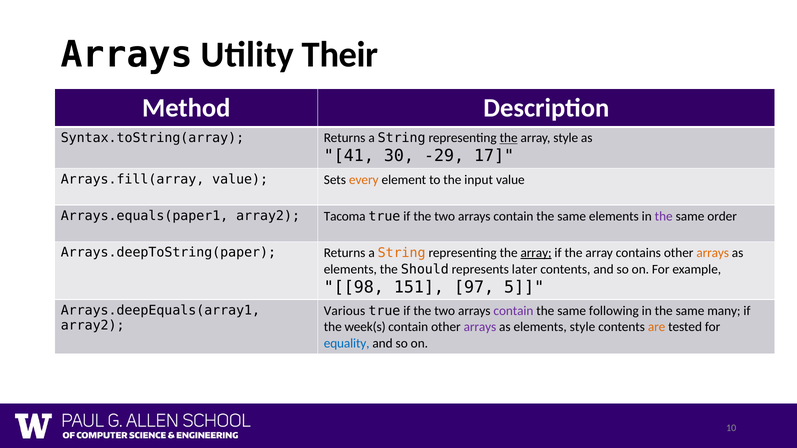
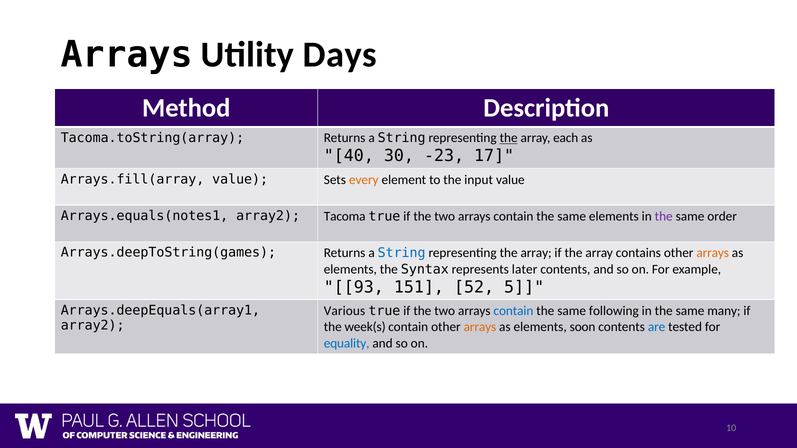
Their: Their -> Days (340, 55)
Syntax.toString(array: Syntax.toString(array -> Tacoma.toString(array (152, 138)
array style: style -> each (566, 138)
41: 41 -> 40 (349, 156)
-29: -29 -> -23 (444, 156)
Arrays.equals(paper1: Arrays.equals(paper1 -> Arrays.equals(notes1 (144, 216)
Arrays.deepToString(paper: Arrays.deepToString(paper -> Arrays.deepToString(games (168, 253)
String colour: orange -> blue (402, 253)
array underline: present -> none (536, 253)
Should: Should -> Syntax (425, 269)
98: 98 -> 93 (354, 287)
97: 97 -> 52 (474, 287)
contain colour: purple -> blue (513, 311)
arrays colour: purple -> orange (480, 327)
elements style: style -> soon (583, 327)
are colour: orange -> blue (657, 327)
